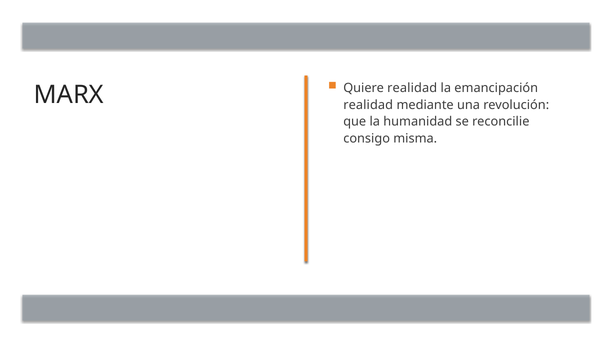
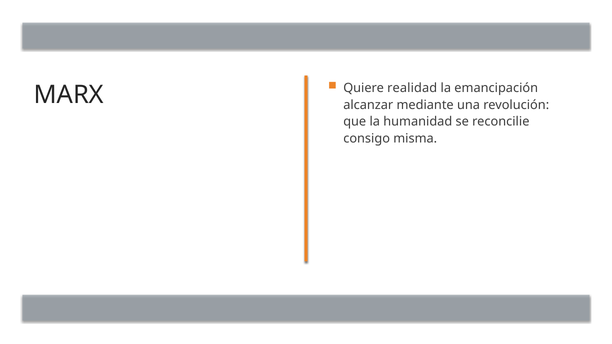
realidad: realidad -> alcanzar (368, 105)
